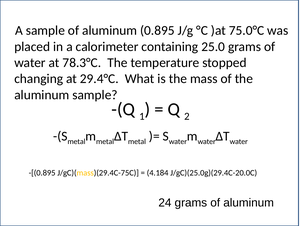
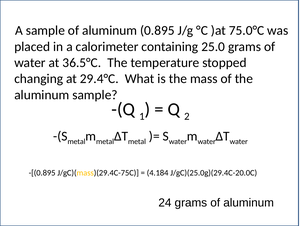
78.3°C: 78.3°C -> 36.5°C (82, 63)
